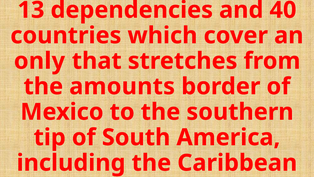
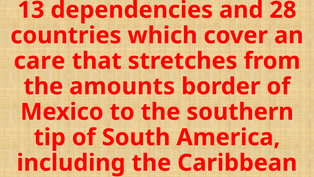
40: 40 -> 28 (283, 10)
only: only -> care (39, 61)
